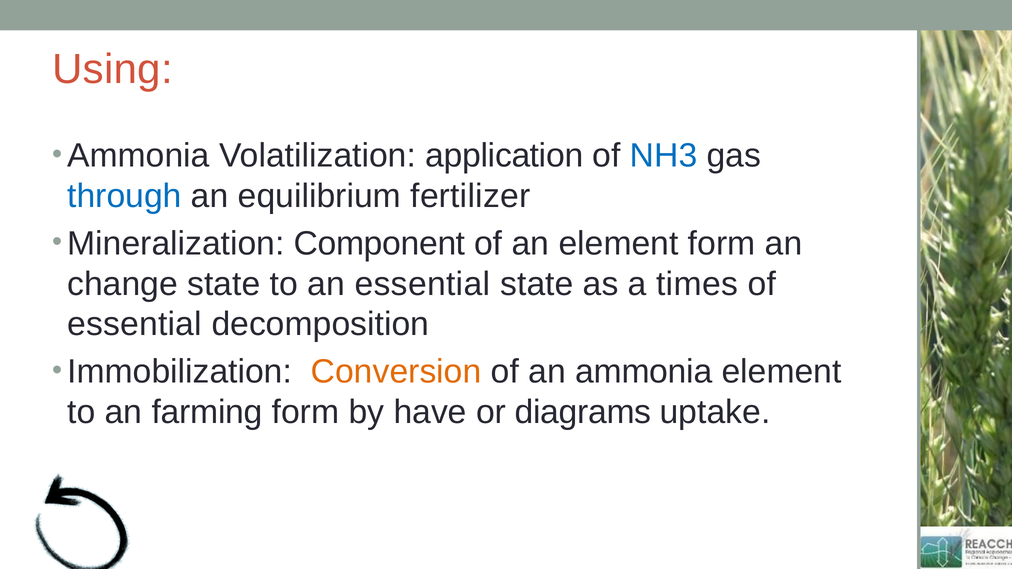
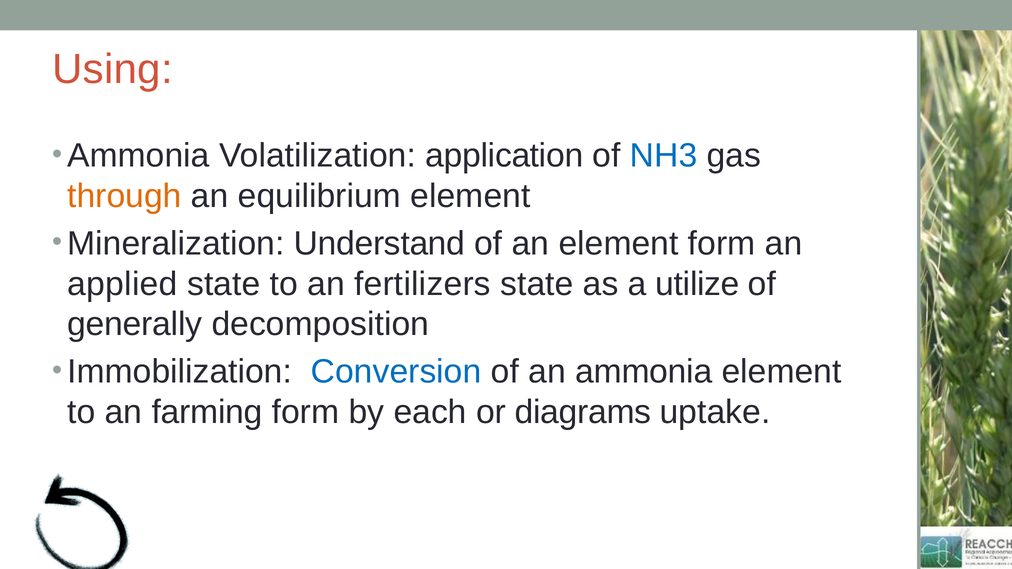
through colour: blue -> orange (124, 196)
equilibrium fertilizer: fertilizer -> element (470, 196)
Component: Component -> Understand (379, 244)
change: change -> applied (122, 284)
an essential: essential -> fertilizers (422, 284)
times: times -> utilize (698, 284)
essential: essential -> generally (135, 324)
Conversion colour: orange -> blue (396, 372)
have: have -> each (430, 412)
